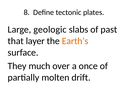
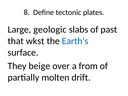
layer: layer -> wkst (35, 41)
Earth’s colour: orange -> blue (75, 41)
much: much -> beige (39, 66)
once: once -> from (88, 66)
